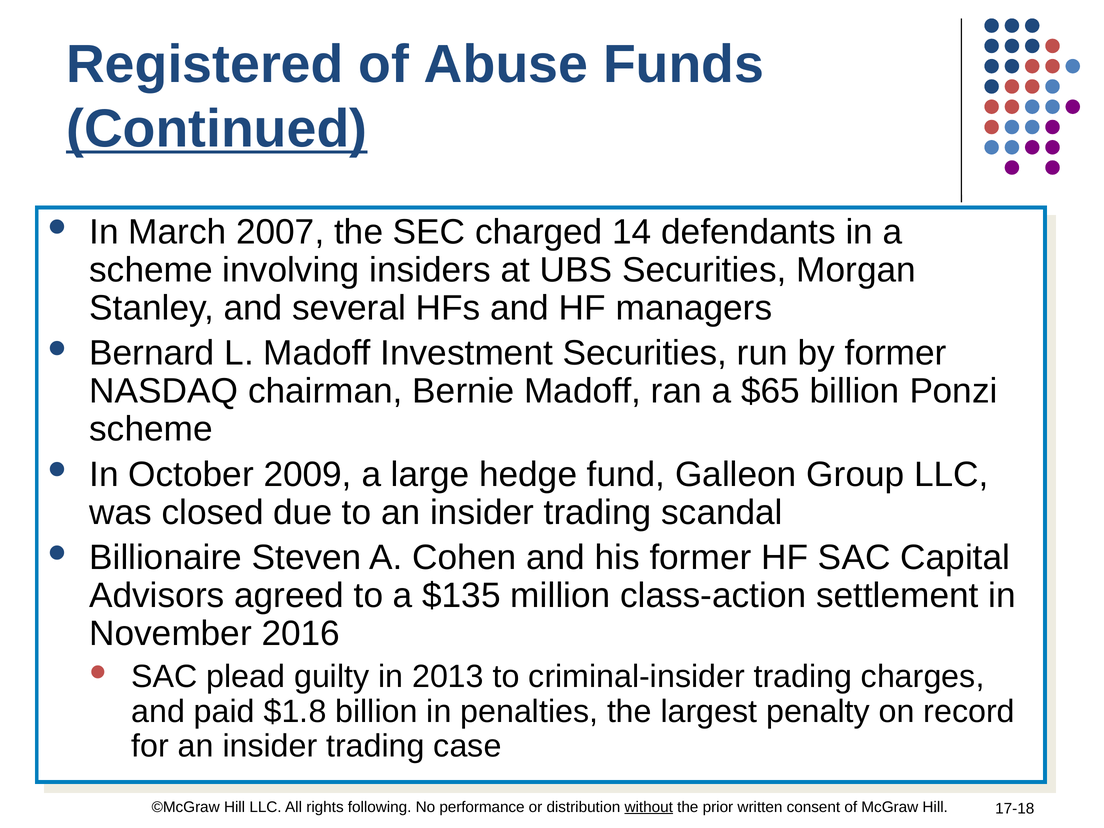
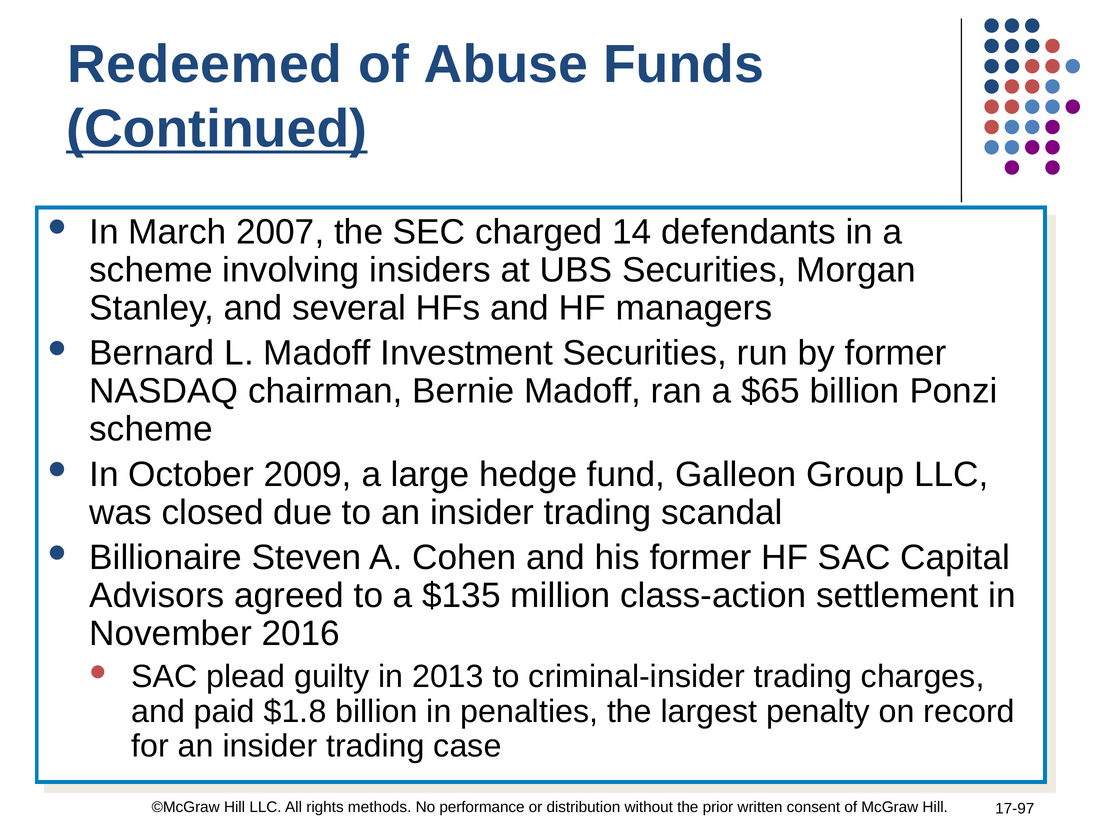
Registered: Registered -> Redeemed (205, 64)
following: following -> methods (380, 807)
without underline: present -> none (649, 807)
17-18: 17-18 -> 17-97 (1015, 809)
